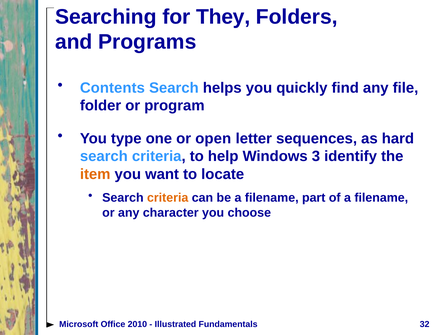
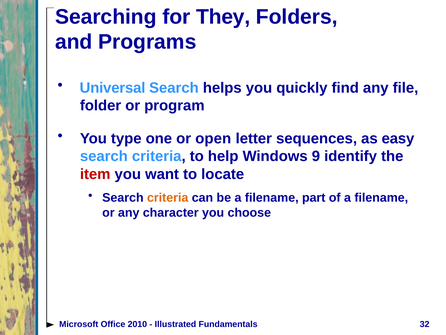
Contents: Contents -> Universal (113, 88)
hard: hard -> easy (398, 138)
3: 3 -> 9 (316, 156)
item colour: orange -> red (95, 174)
